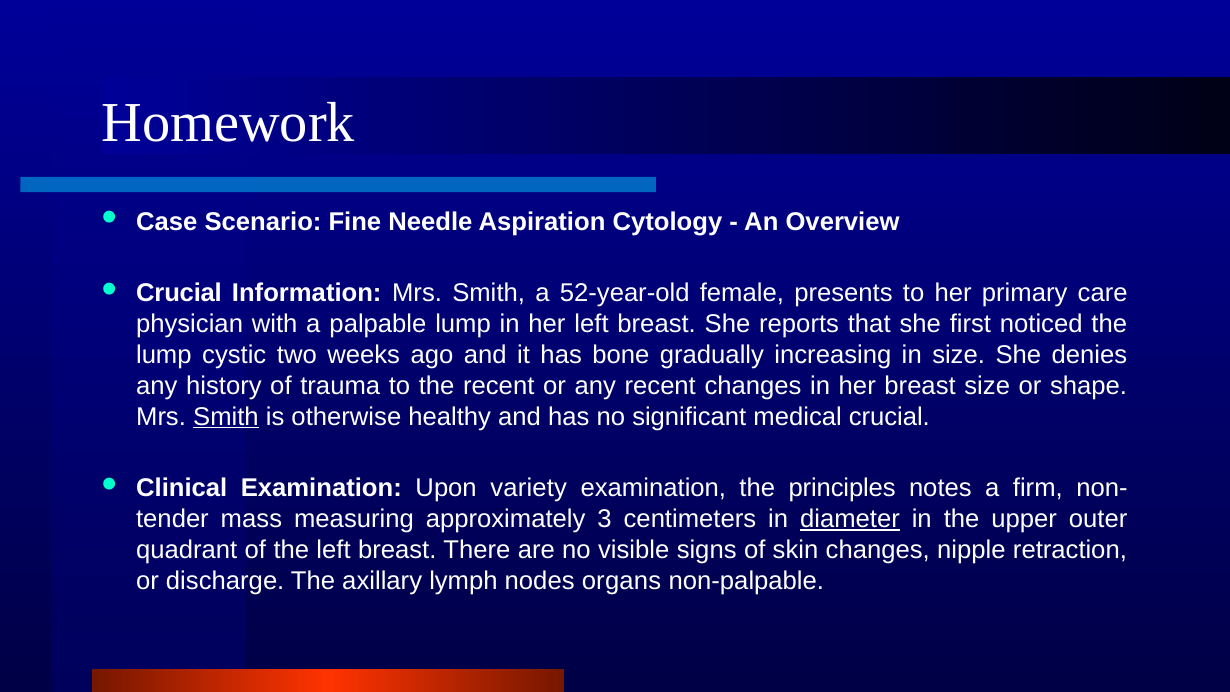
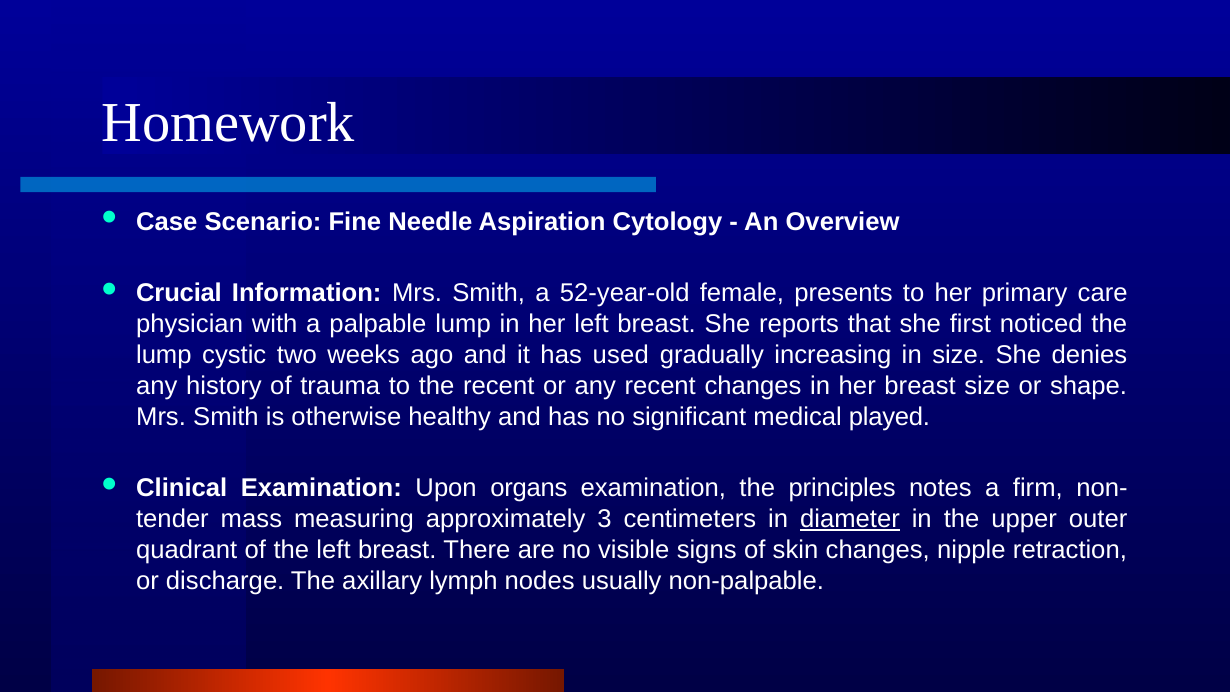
bone: bone -> used (621, 355)
Smith underline: present -> none (226, 417)
medical crucial: crucial -> played (889, 417)
variety: variety -> organs (529, 488)
organs: organs -> usually (622, 581)
